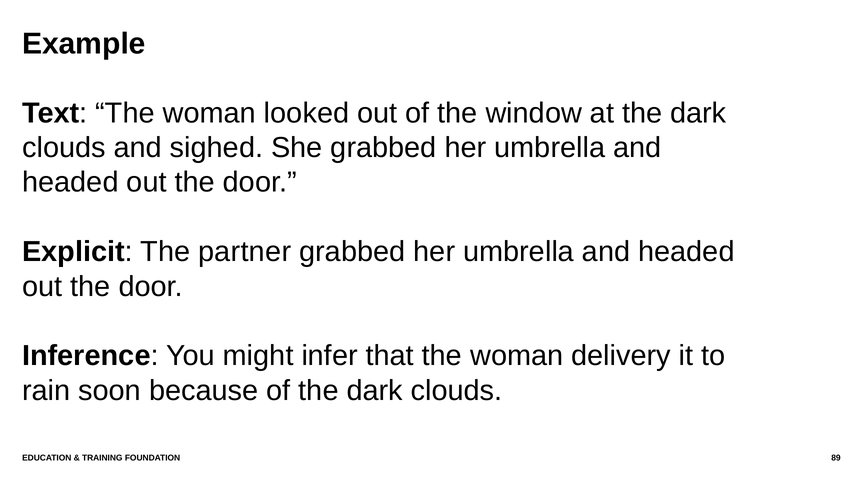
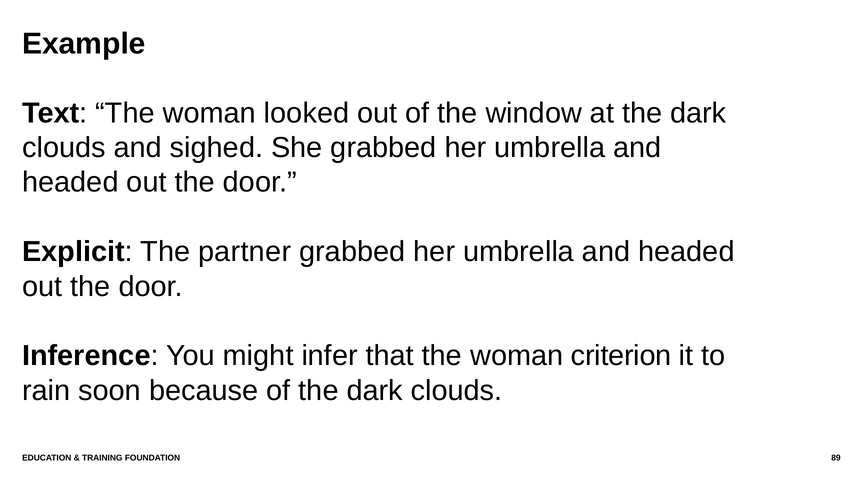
delivery: delivery -> criterion (621, 356)
